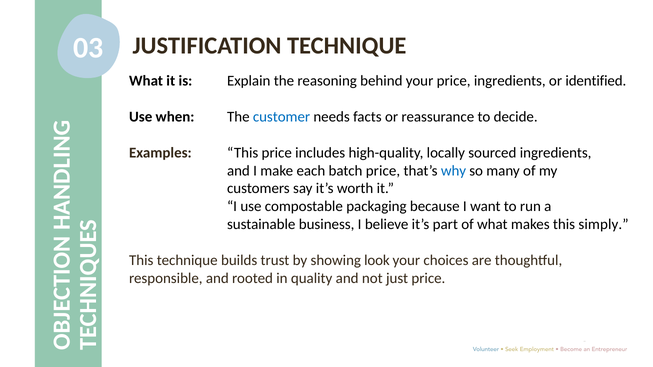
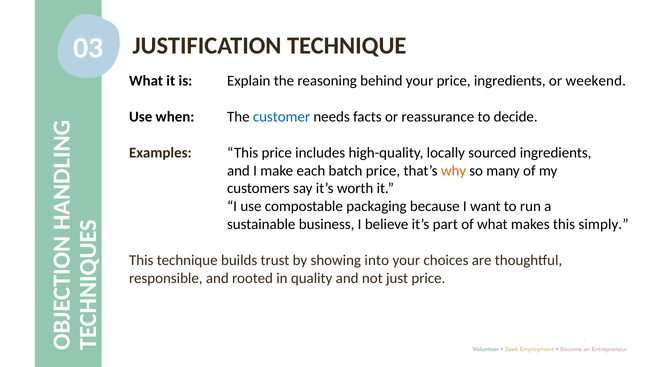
identified: identified -> weekend (596, 81)
why colour: blue -> orange (453, 171)
look: look -> into (377, 261)
